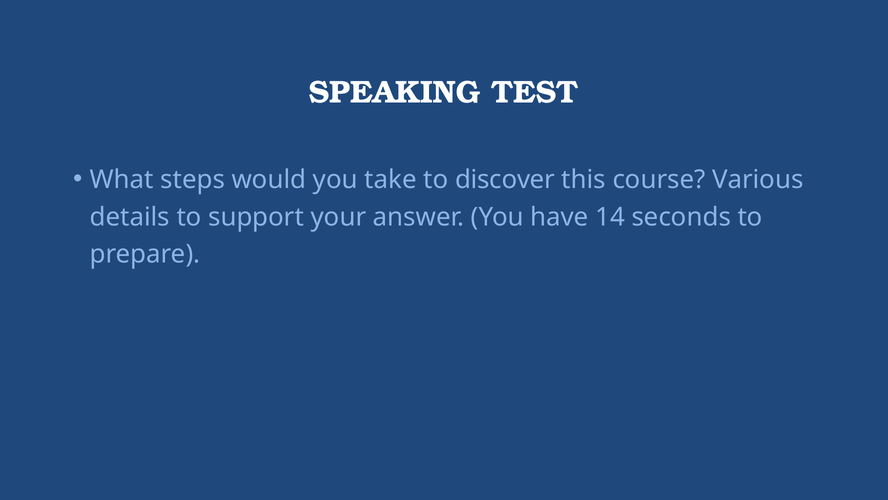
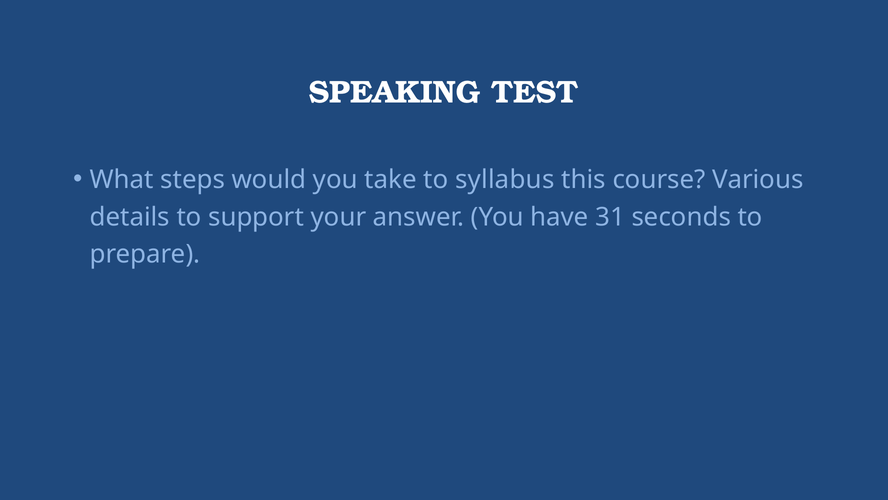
discover: discover -> syllabus (505, 180)
14: 14 -> 31 (610, 217)
